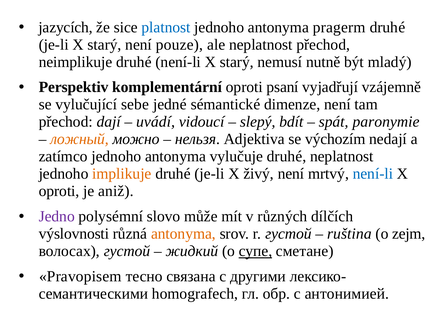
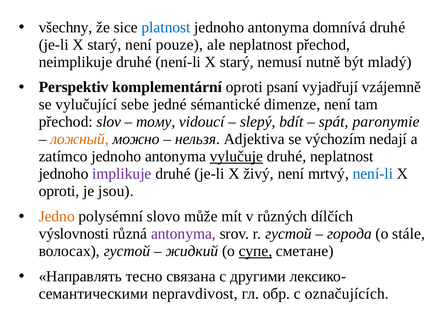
jazycích: jazycích -> všechny (66, 27)
pragerm: pragerm -> domnívá (339, 27)
dají: dají -> slov (109, 121)
uvádí: uvádí -> тому (156, 121)
vylučuje underline: none -> present (236, 156)
implikuje colour: orange -> purple (122, 173)
aniž: aniž -> jsou (116, 191)
Jedno colour: purple -> orange (57, 216)
antonyma colour: orange -> purple (183, 233)
ruština: ruština -> города (349, 233)
zejm: zejm -> stále (409, 233)
Pravopisem: Pravopisem -> Направлять (80, 276)
homografech: homografech -> nepravdivost (195, 293)
антонимией: антонимией -> označujících (347, 293)
